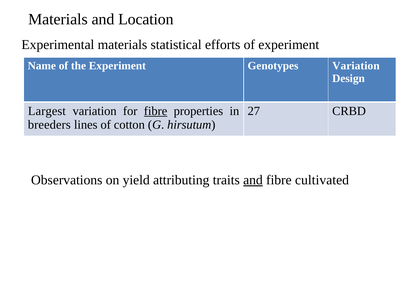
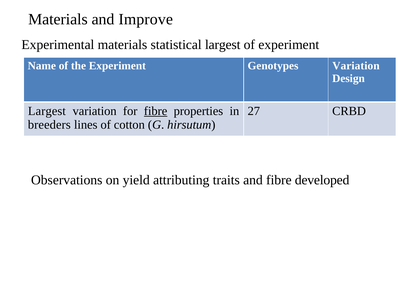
Location: Location -> Improve (146, 19)
statistical efforts: efforts -> largest (223, 45)
and underline: present -> none (253, 180)
cultivated: cultivated -> developed (322, 180)
